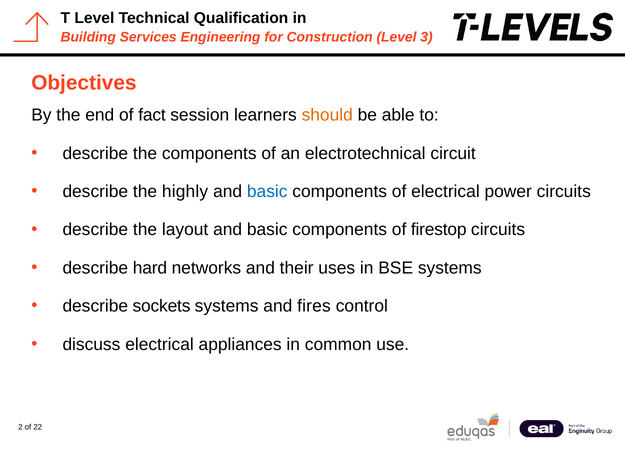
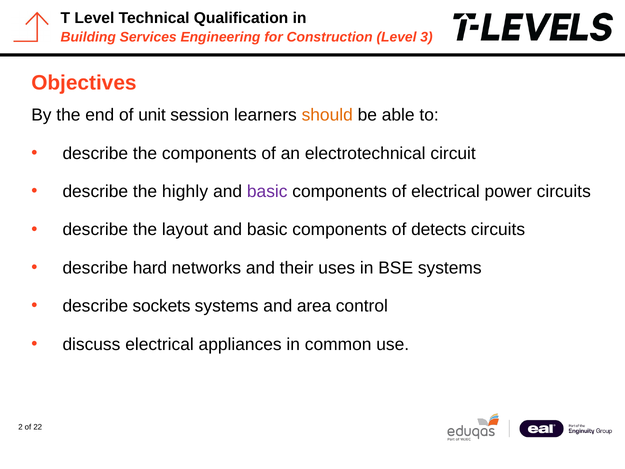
fact: fact -> unit (152, 115)
basic colour: blue -> purple (267, 191)
firestop: firestop -> detects (439, 230)
fires: fires -> area (314, 306)
